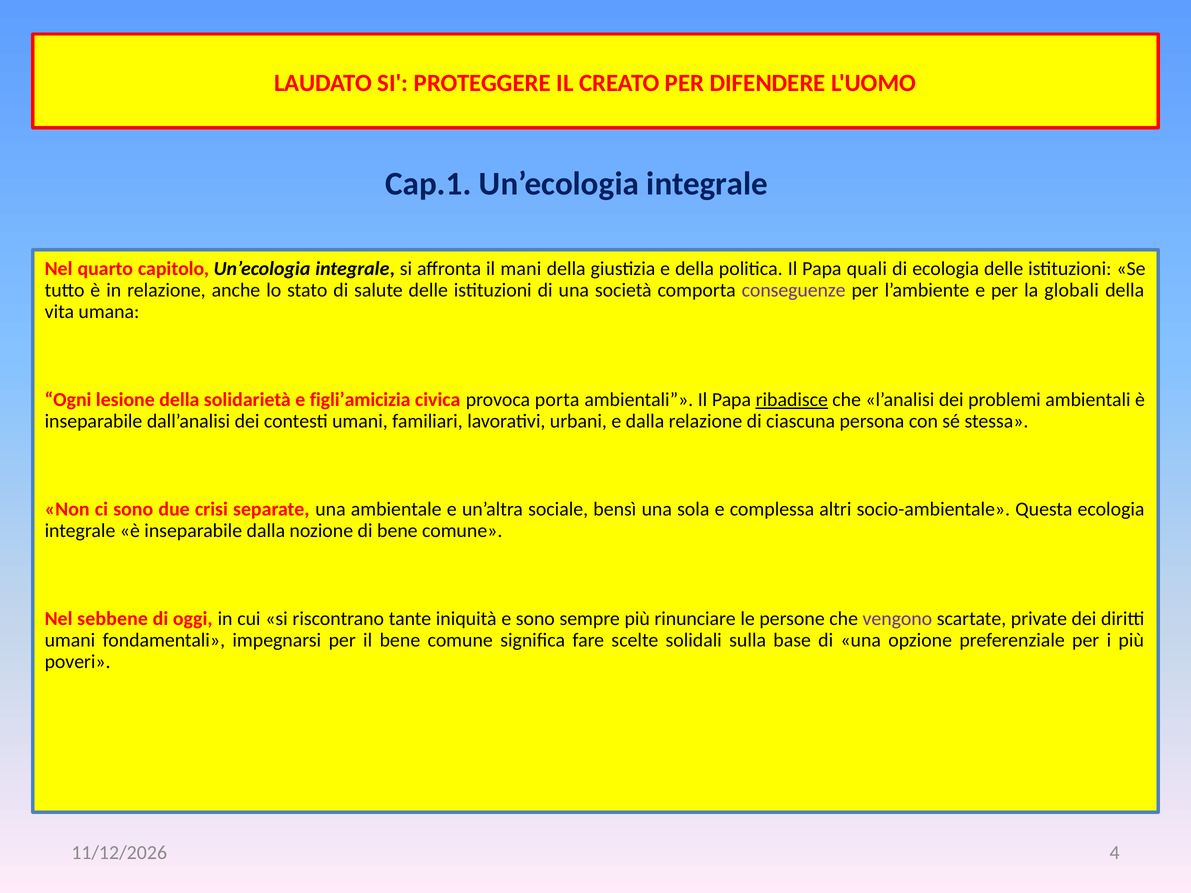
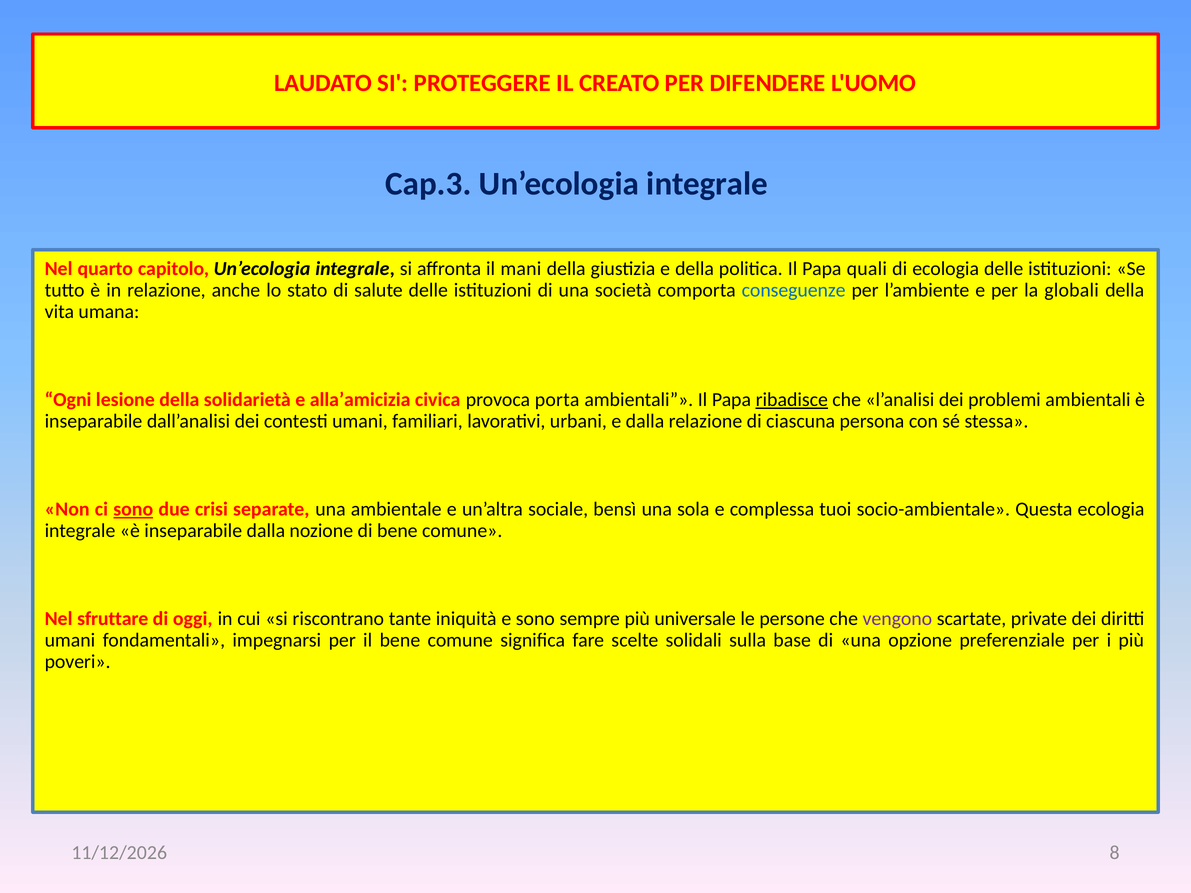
Cap.1: Cap.1 -> Cap.3 (428, 184)
conseguenze colour: purple -> blue (794, 290)
figli’amicizia: figli’amicizia -> alla’amicizia (360, 400)
sono underline: none -> present (133, 509)
altri: altri -> tuoi (835, 509)
sebbene: sebbene -> sfruttare (113, 619)
rinunciare: rinunciare -> universale (695, 619)
4: 4 -> 8 (1115, 853)
